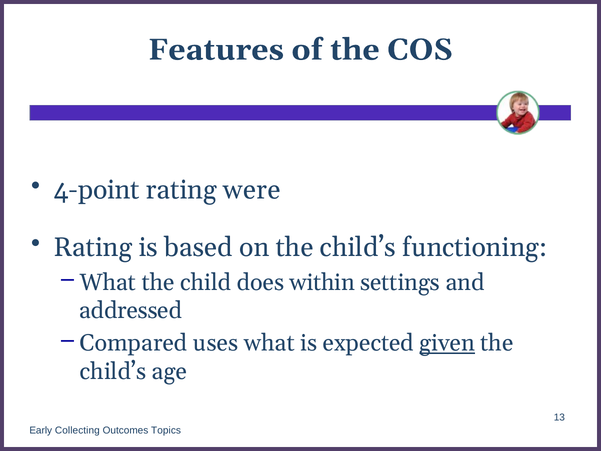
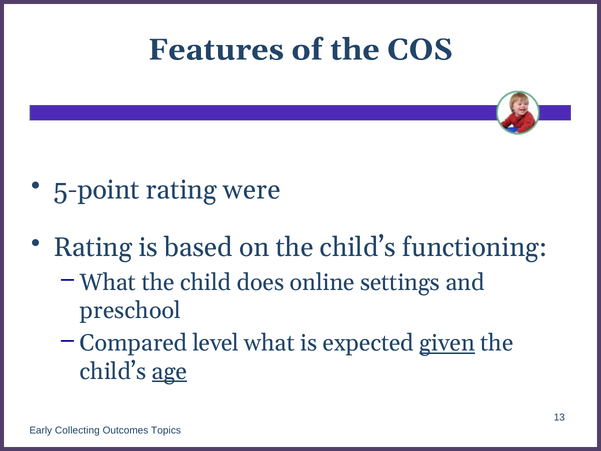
4-point: 4-point -> 5-point (97, 190)
within: within -> online (322, 282)
addressed: addressed -> preschool (131, 310)
uses: uses -> level (216, 343)
age underline: none -> present (169, 371)
